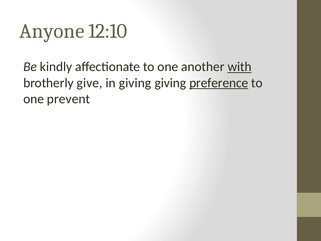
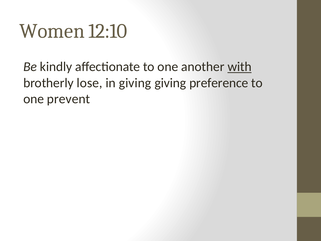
Anyone: Anyone -> Women (52, 31)
give: give -> lose (90, 83)
preference underline: present -> none (219, 83)
